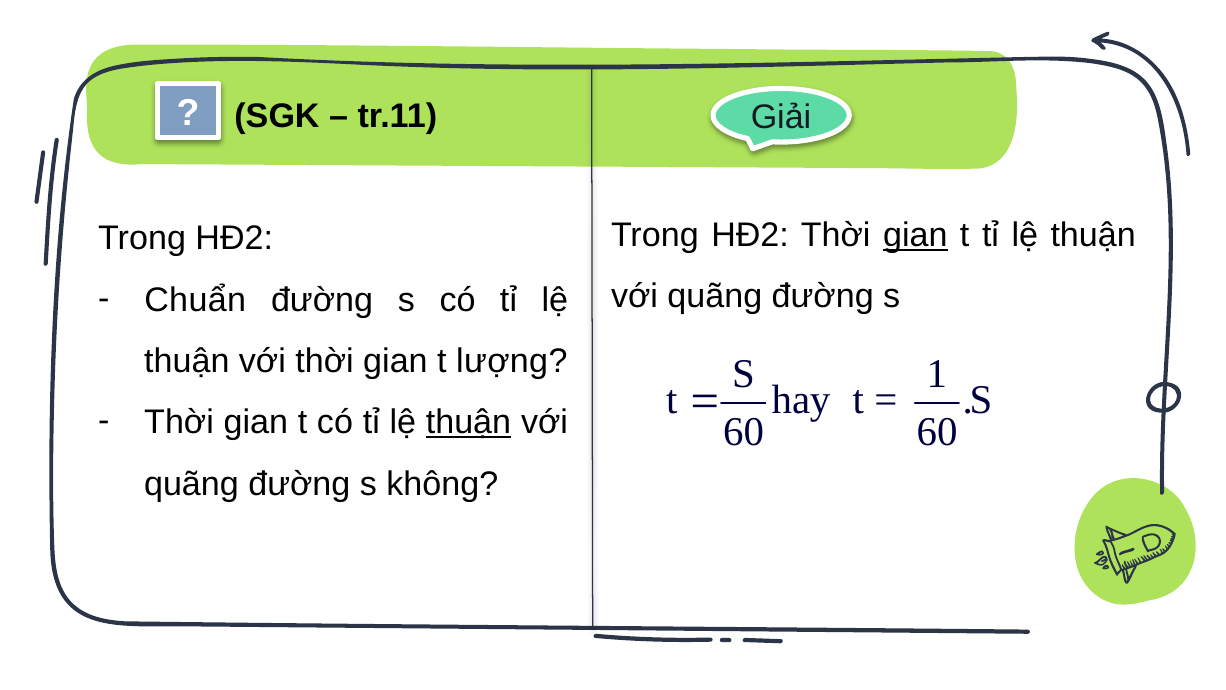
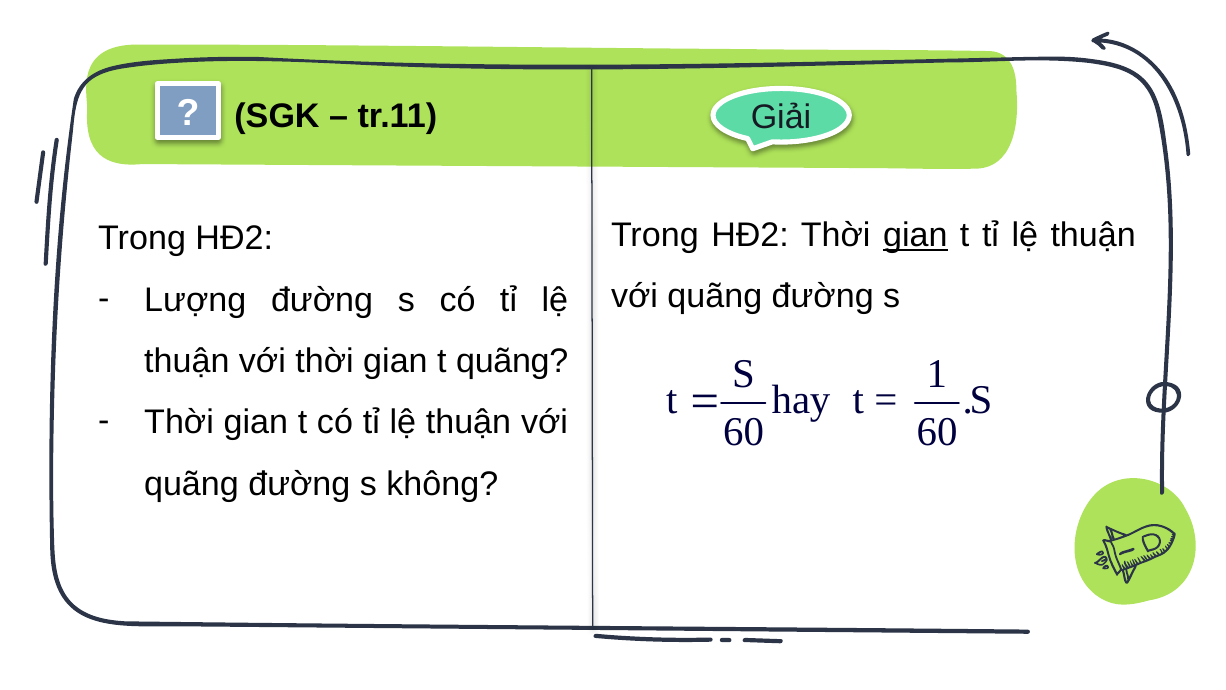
Chuẩn: Chuẩn -> Lượng (195, 300)
t lượng: lượng -> quãng (512, 361)
thuận underline: present -> none (468, 422)
